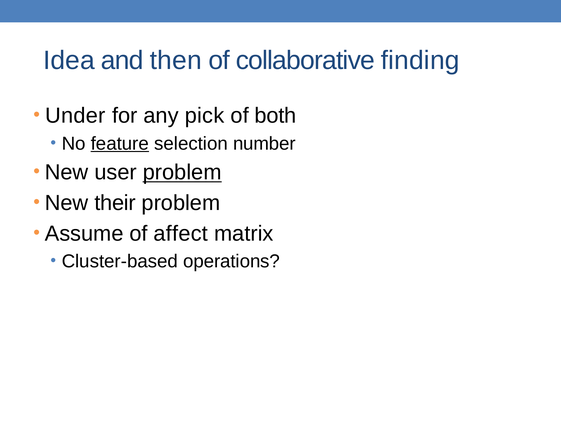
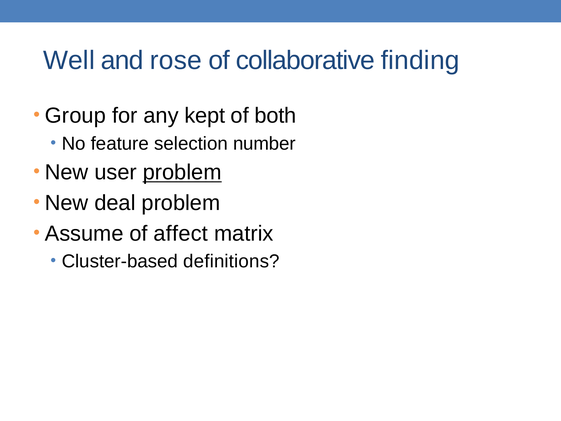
Idea: Idea -> Well (69, 60)
then: then -> rose (176, 60)
Under: Under -> Group (75, 116)
pick: pick -> kept (205, 116)
feature underline: present -> none (120, 143)
their: their -> deal (115, 203)
operations: operations -> definitions (231, 261)
